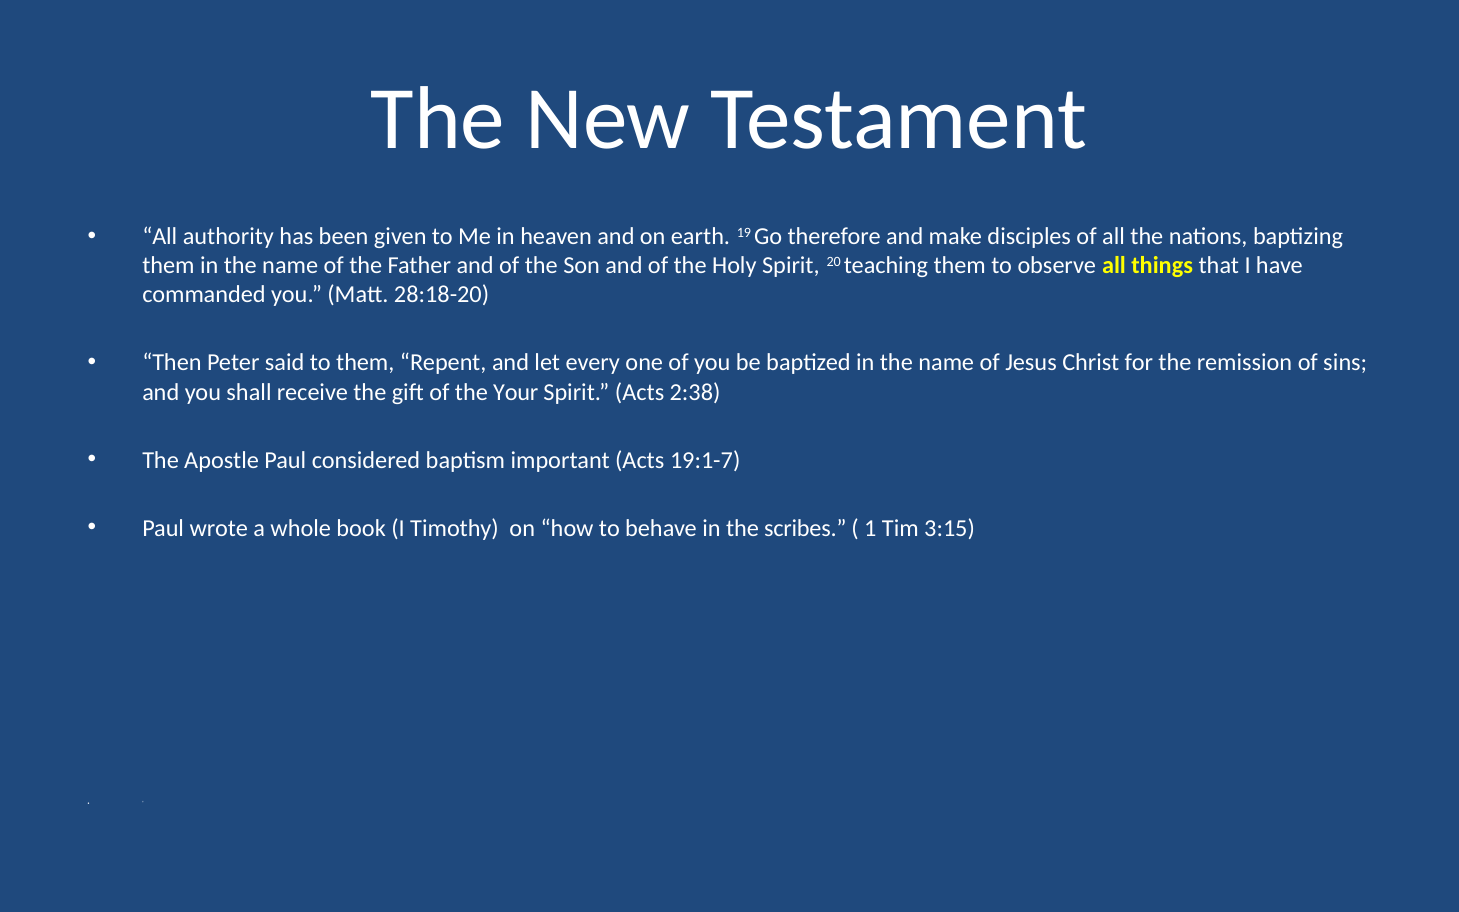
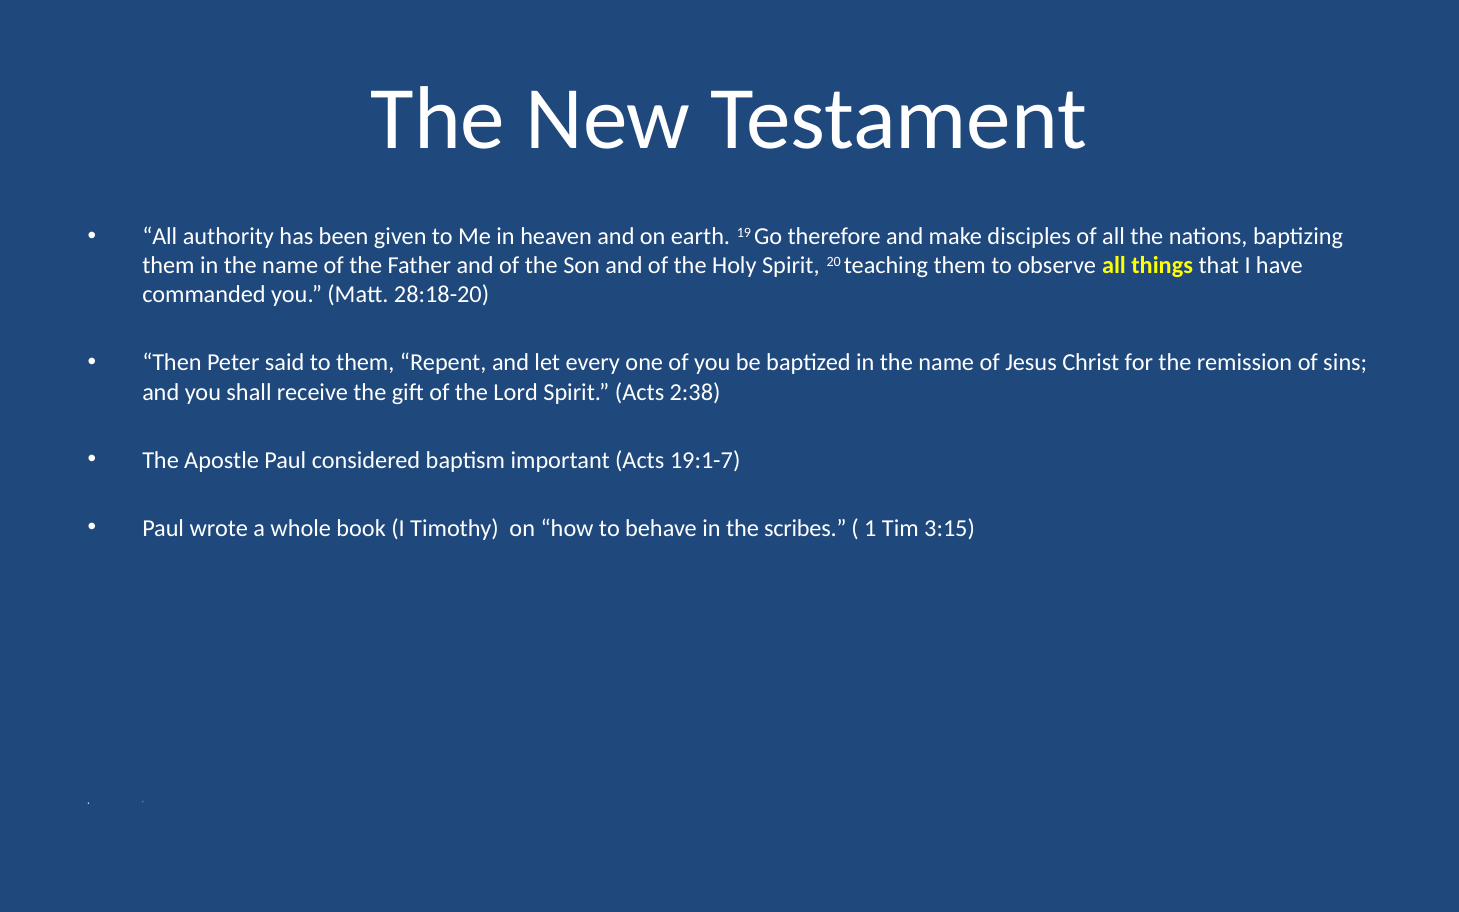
Your: Your -> Lord (516, 392)
